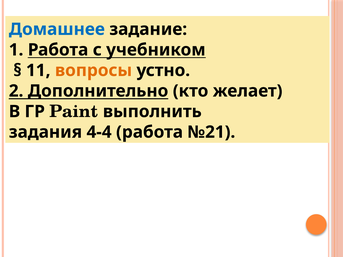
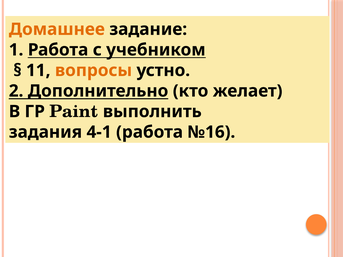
Домашнее colour: blue -> orange (57, 29)
4-4: 4-4 -> 4-1 (99, 132)
№21: №21 -> №16 (211, 132)
